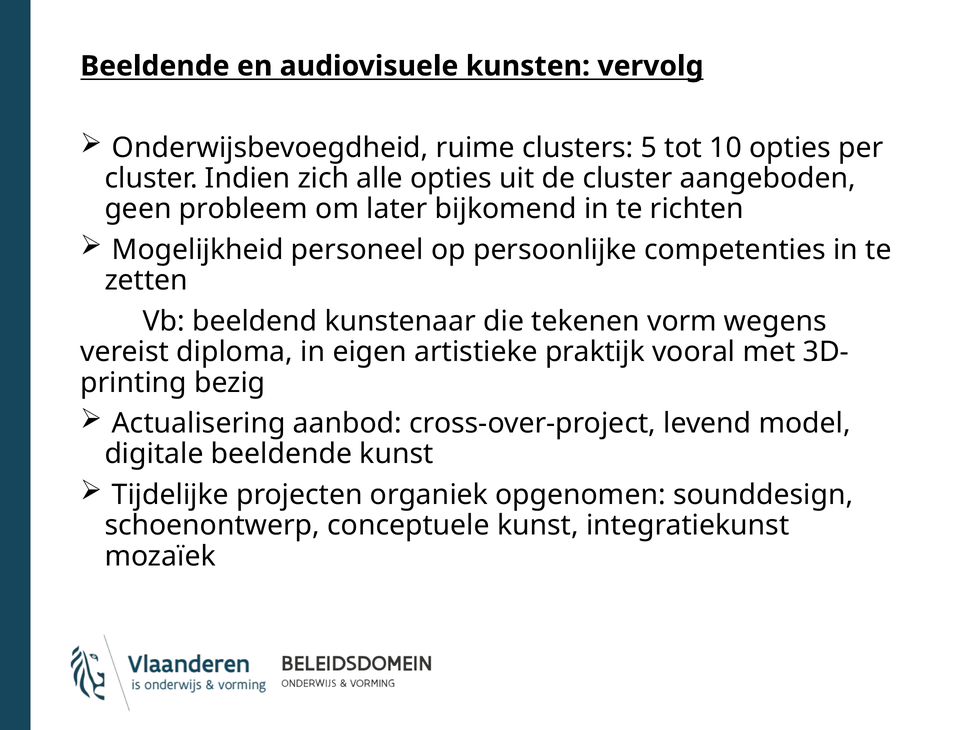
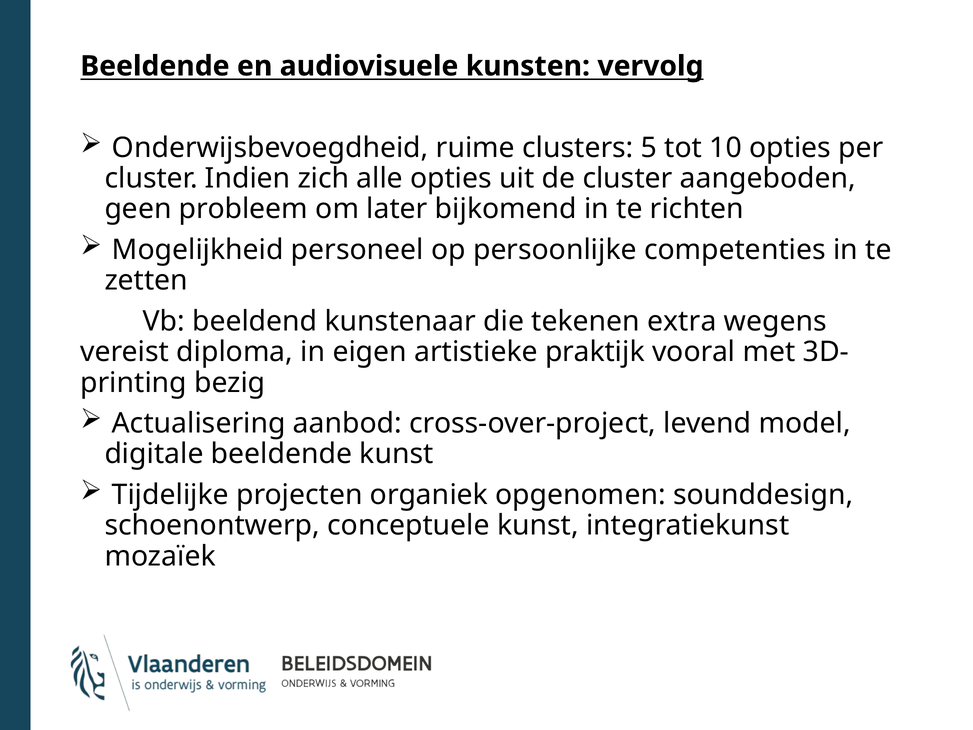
vorm: vorm -> extra (682, 321)
